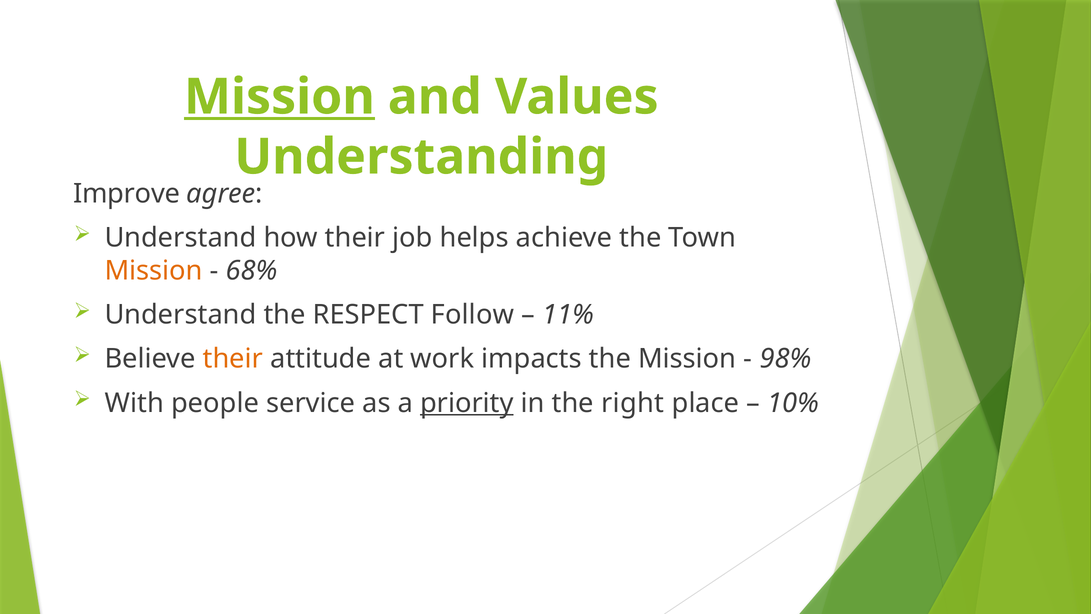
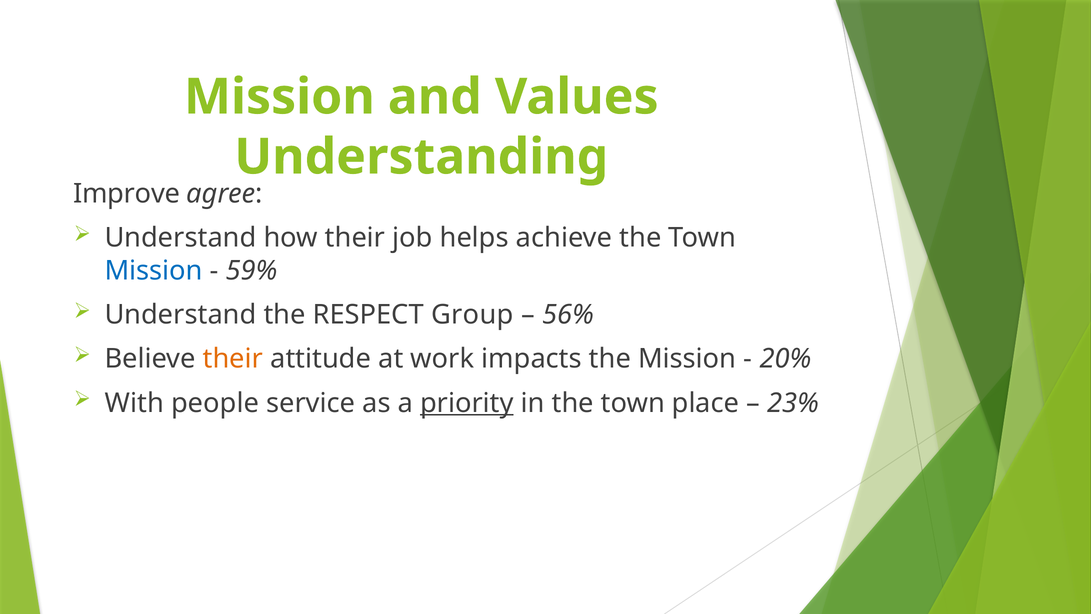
Mission underline: present -> none (279, 97)
Mission colour: orange -> blue (154, 271)
68%: 68% -> 59% (252, 271)
Follow: Follow -> Group (472, 315)
11%: 11% -> 56% (568, 315)
98%: 98% -> 20% (785, 359)
in the right: right -> town (633, 403)
10%: 10% -> 23% (793, 403)
